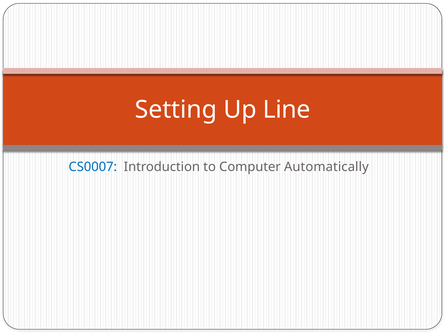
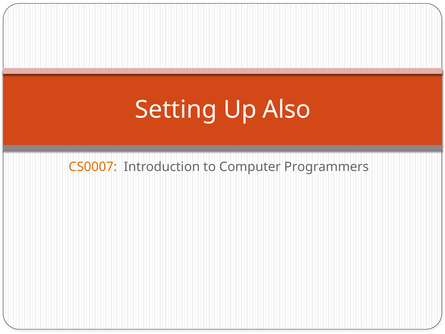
Line: Line -> Also (287, 110)
CS0007 colour: blue -> orange (93, 167)
Automatically: Automatically -> Programmers (326, 167)
